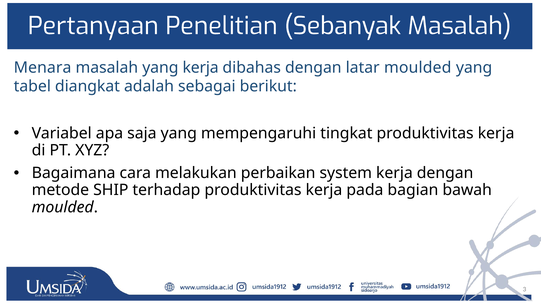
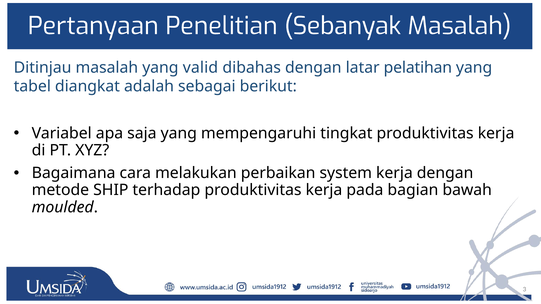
Menara: Menara -> Ditinjau (43, 68)
yang kerja: kerja -> valid (200, 68)
latar moulded: moulded -> pelatihan (418, 68)
